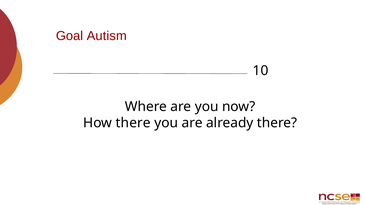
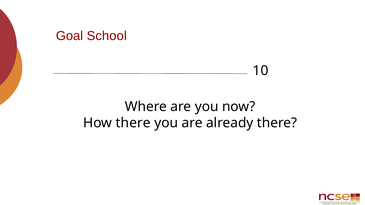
Autism: Autism -> School (107, 36)
